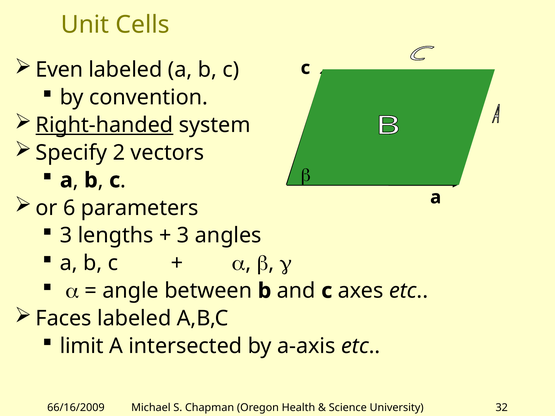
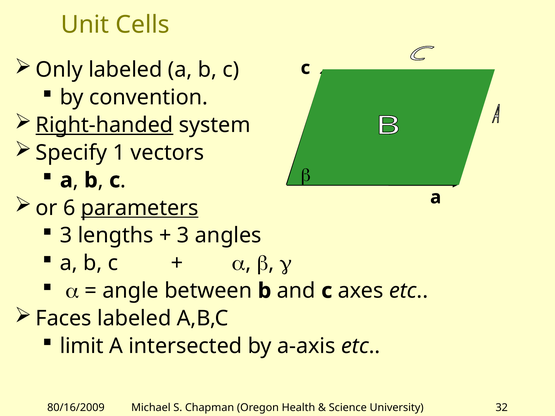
Even: Even -> Only (59, 70)
2: 2 -> 1 (119, 153)
parameters underline: none -> present (140, 208)
66/16/2009: 66/16/2009 -> 80/16/2009 (76, 408)
